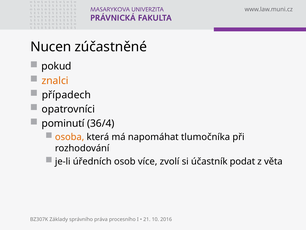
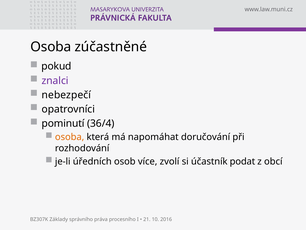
Nucen: Nucen -> Osoba (51, 47)
znalci colour: orange -> purple (55, 80)
případech: případech -> nebezpečí (66, 95)
tlumočníka: tlumočníka -> doručování (206, 137)
věta: věta -> obcí (273, 161)
